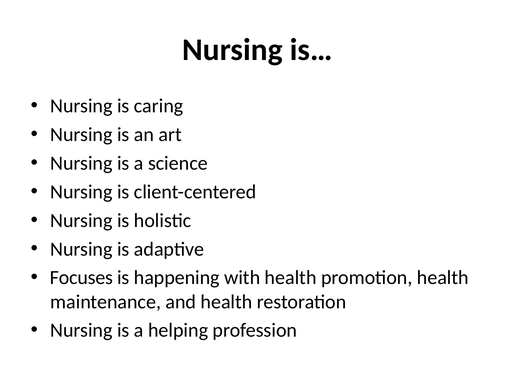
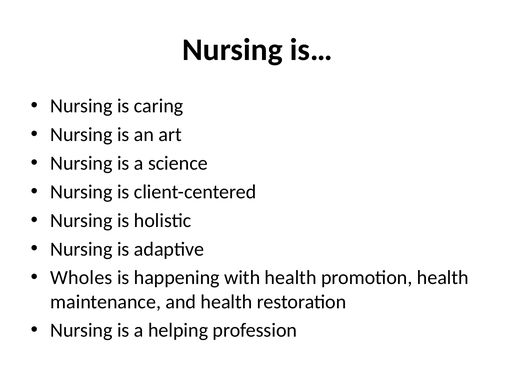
Focuses: Focuses -> Wholes (81, 278)
